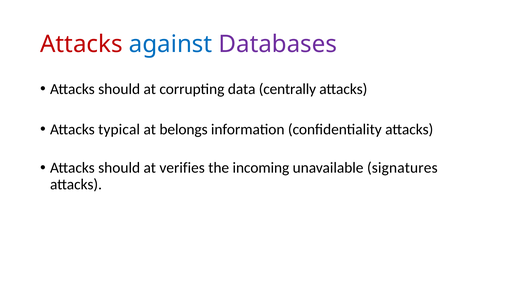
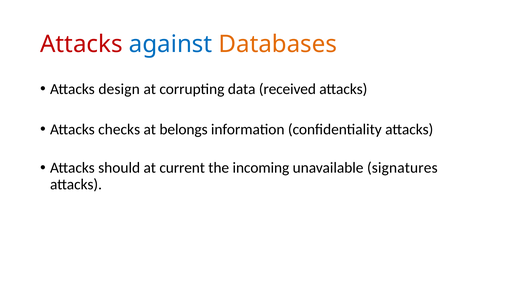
Databases colour: purple -> orange (278, 44)
should: should -> design (119, 89)
centrally: centrally -> received (287, 89)
typical: typical -> checks (119, 130)
verifies: verifies -> current (182, 168)
